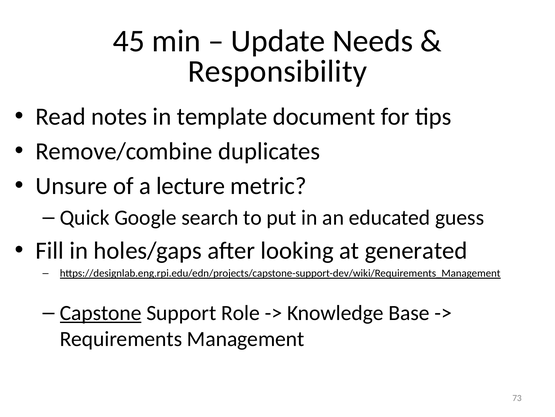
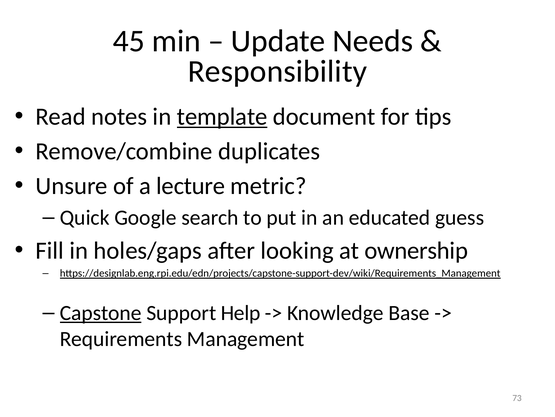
template underline: none -> present (222, 116)
generated: generated -> ownership (416, 250)
Role: Role -> Help (241, 313)
